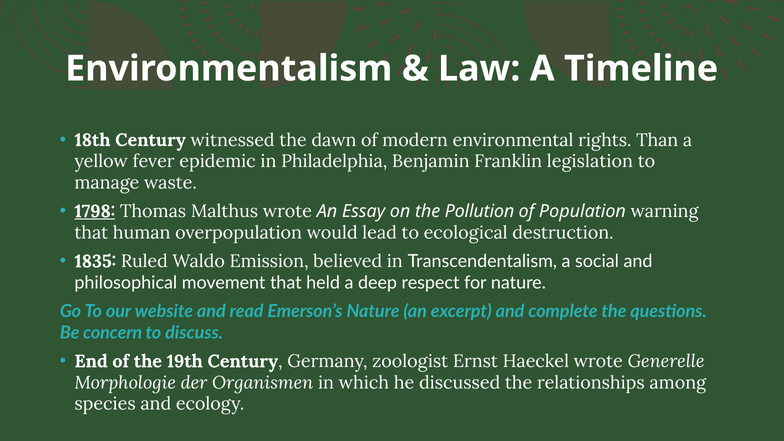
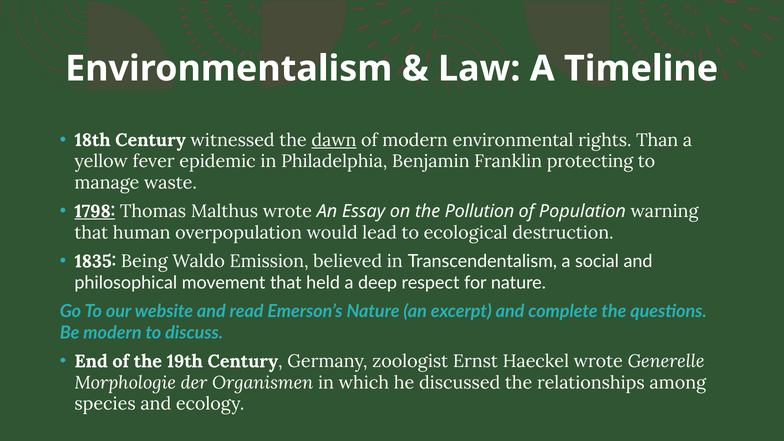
dawn underline: none -> present (334, 140)
legislation: legislation -> protecting (590, 161)
Ruled: Ruled -> Being (144, 261)
Be concern: concern -> modern (112, 333)
